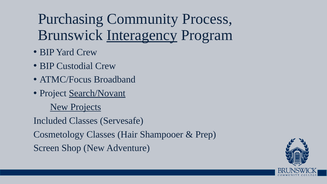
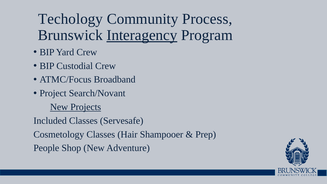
Purchasing: Purchasing -> Techology (71, 19)
Search/Novant underline: present -> none (97, 93)
Screen: Screen -> People (46, 148)
